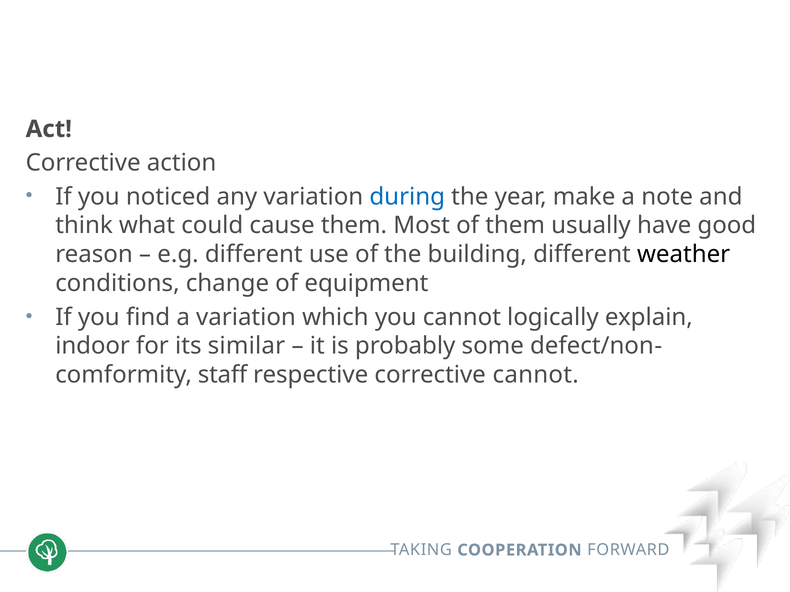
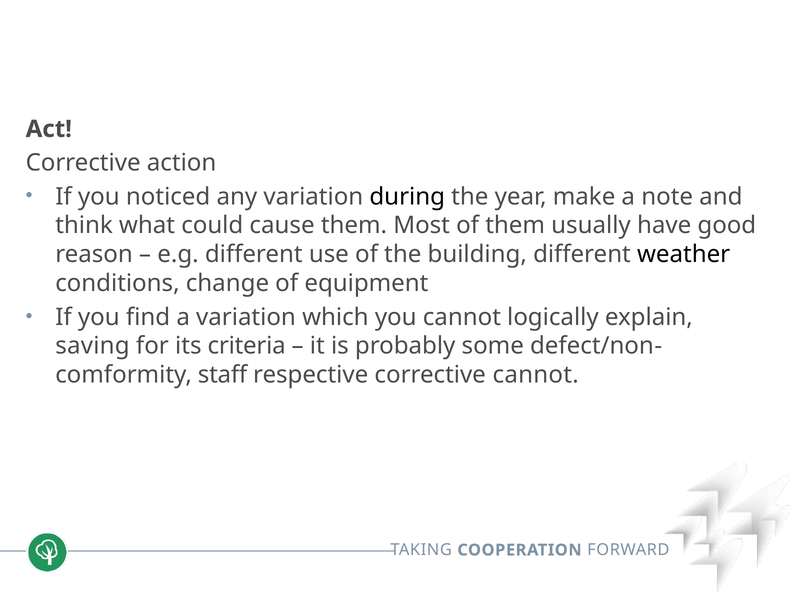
during colour: blue -> black (407, 197)
indoor: indoor -> saving (92, 346)
similar: similar -> criteria (247, 346)
